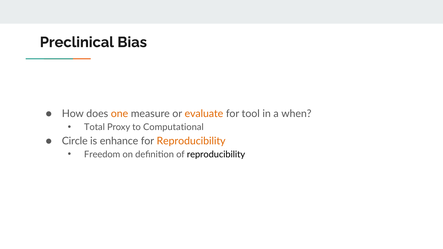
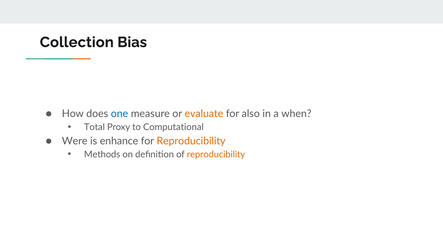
Preclinical: Preclinical -> Collection (77, 42)
one colour: orange -> blue (120, 114)
tool: tool -> also (251, 114)
Circle: Circle -> Were (75, 141)
Freedom: Freedom -> Methods (102, 154)
reproducibility colour: black -> orange (216, 154)
